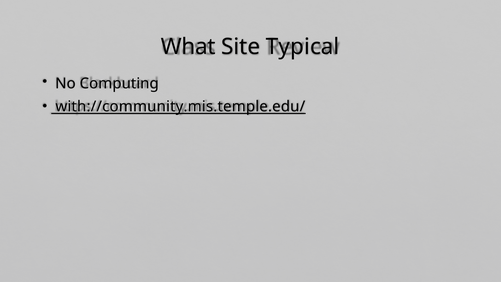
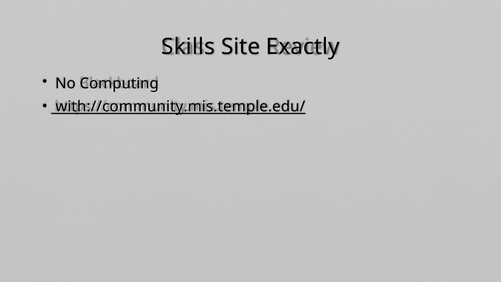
What: What -> Skills (188, 47)
Typical: Typical -> Exactly (303, 47)
